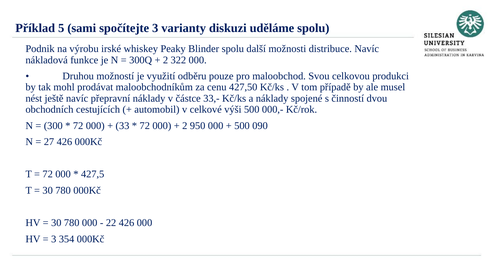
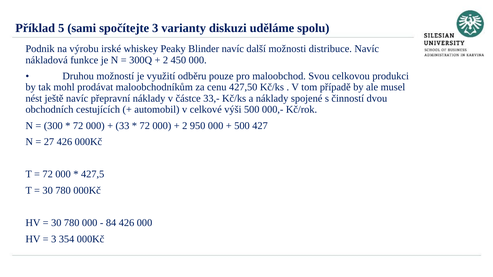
Blinder spolu: spolu -> navíc (233, 49)
322: 322 -> 450 (178, 60)
090: 090 -> 427 (260, 126)
22: 22 -> 84 (111, 223)
